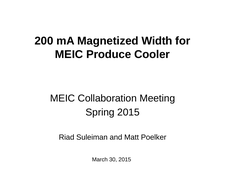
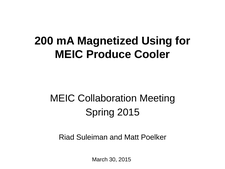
Width: Width -> Using (157, 41)
